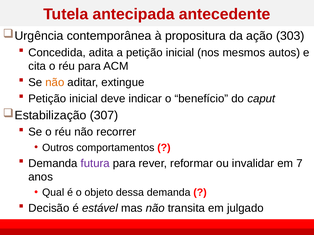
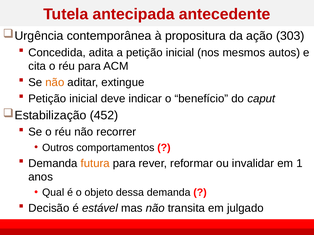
307: 307 -> 452 (104, 116)
futura colour: purple -> orange (95, 164)
7: 7 -> 1 (299, 164)
